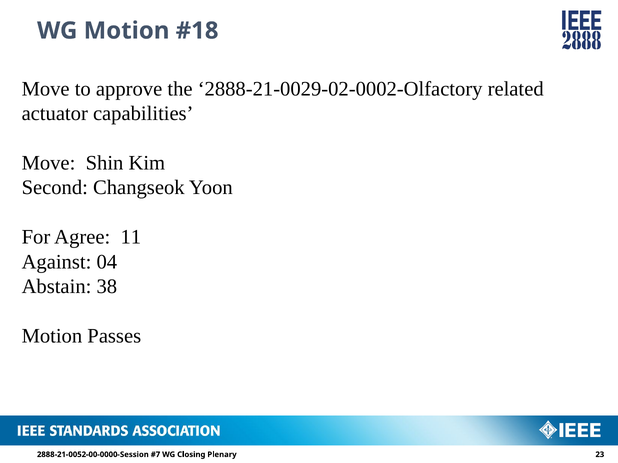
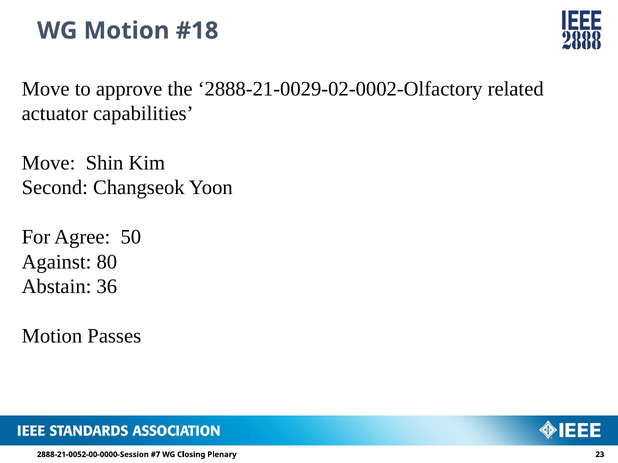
11: 11 -> 50 (131, 237)
04: 04 -> 80 (107, 262)
38: 38 -> 36 (107, 287)
